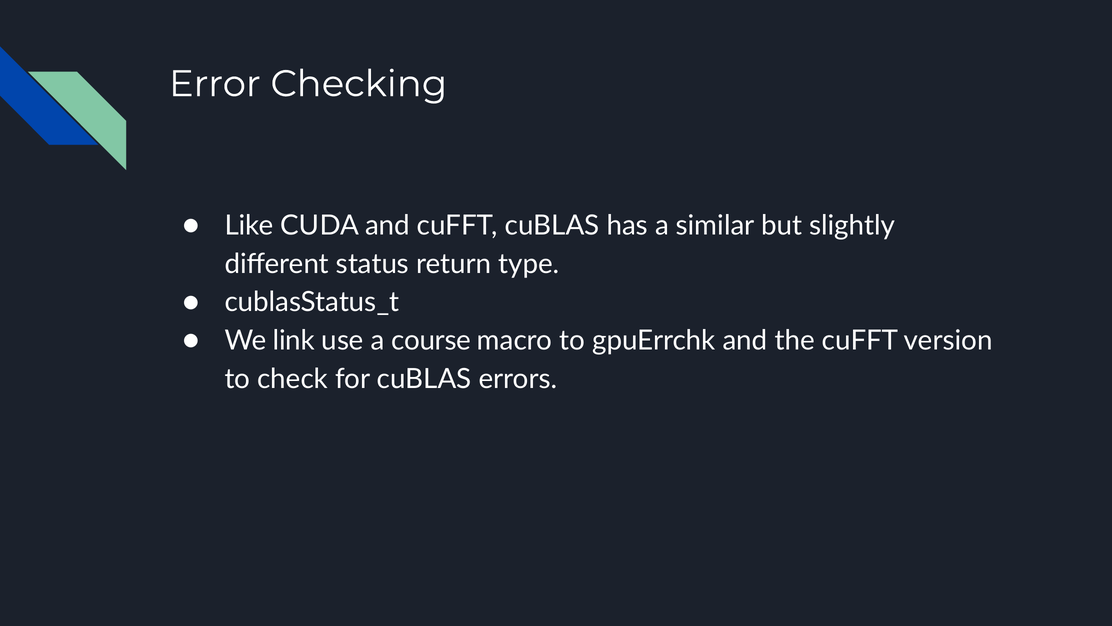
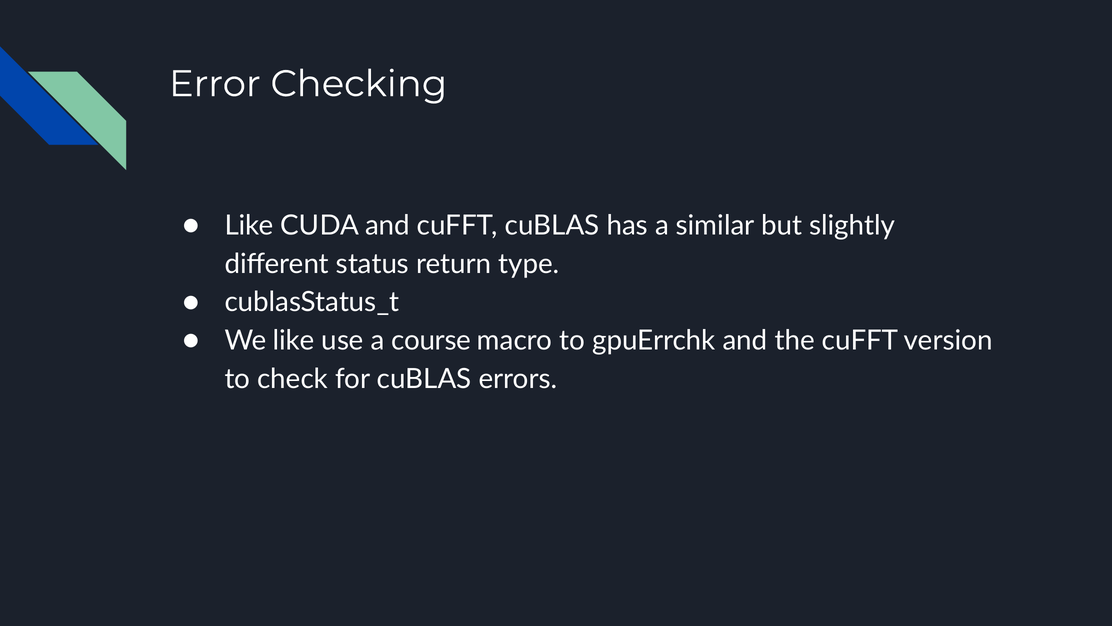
We link: link -> like (294, 340)
